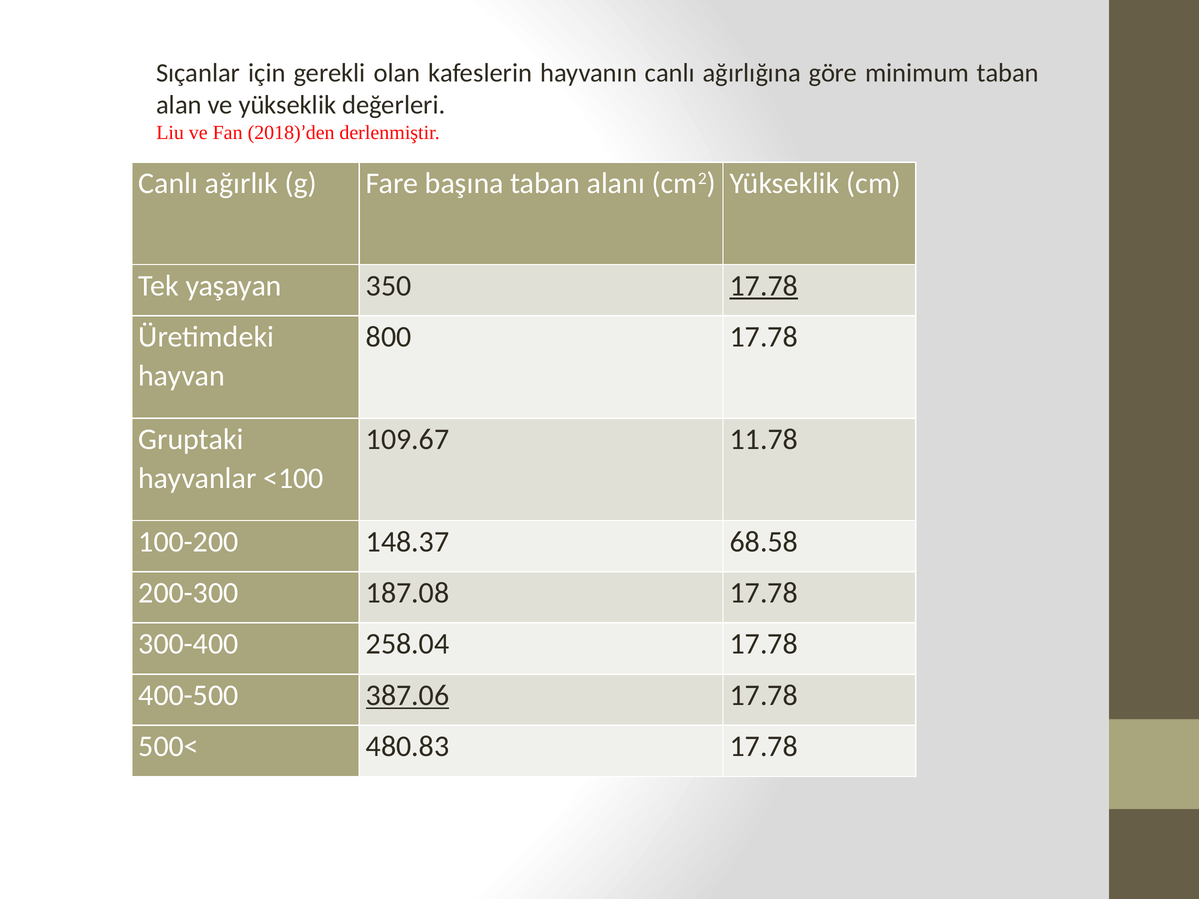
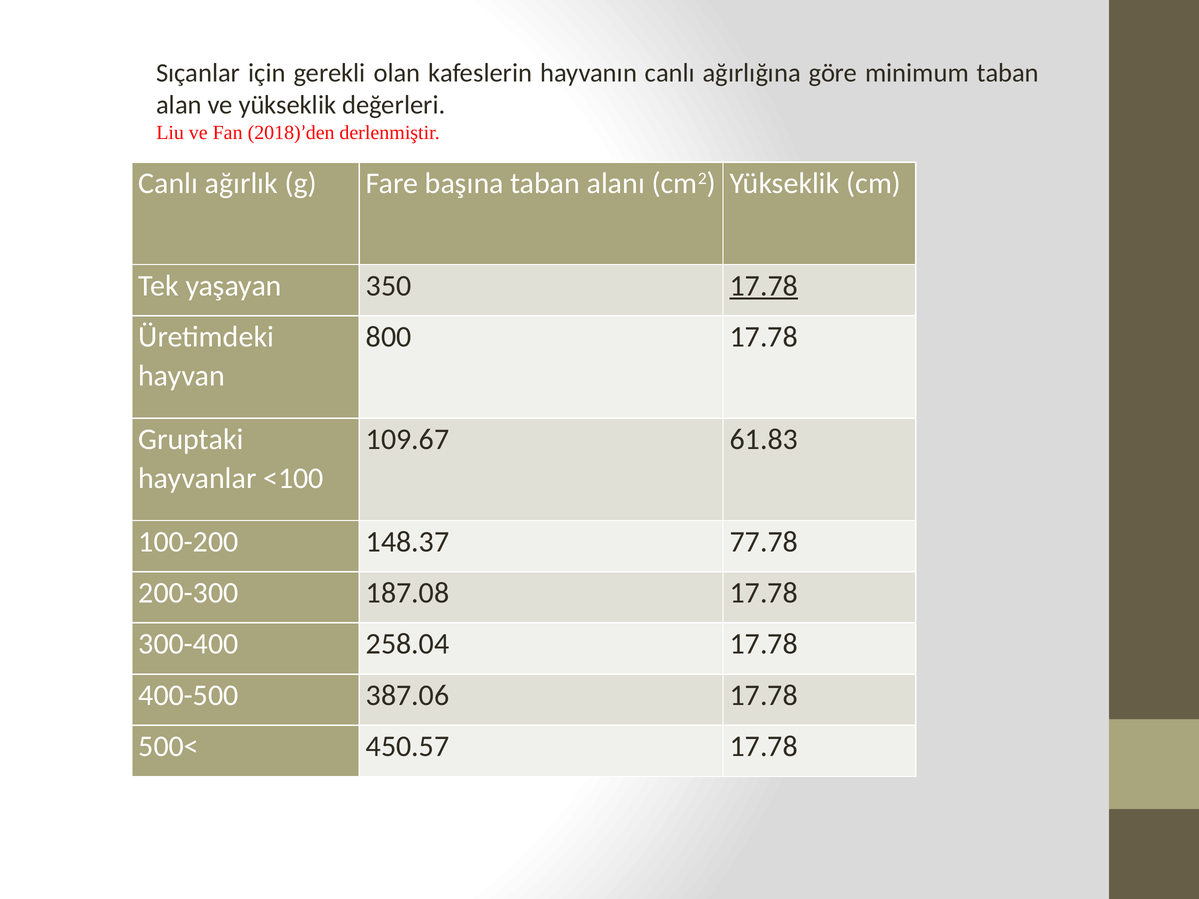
11.78: 11.78 -> 61.83 (764, 439)
68.58: 68.58 -> 77.78 (764, 542)
387.06 underline: present -> none (408, 695)
480.83: 480.83 -> 450.57 (408, 747)
